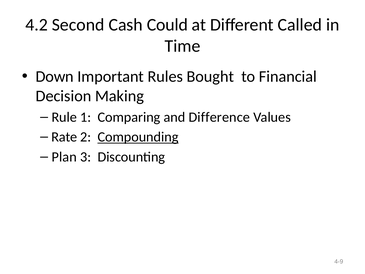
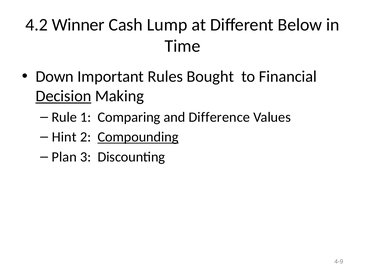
Second: Second -> Winner (78, 25)
Could: Could -> Lump (167, 25)
Called: Called -> Below (300, 25)
Decision underline: none -> present (63, 96)
Rate: Rate -> Hint (64, 137)
